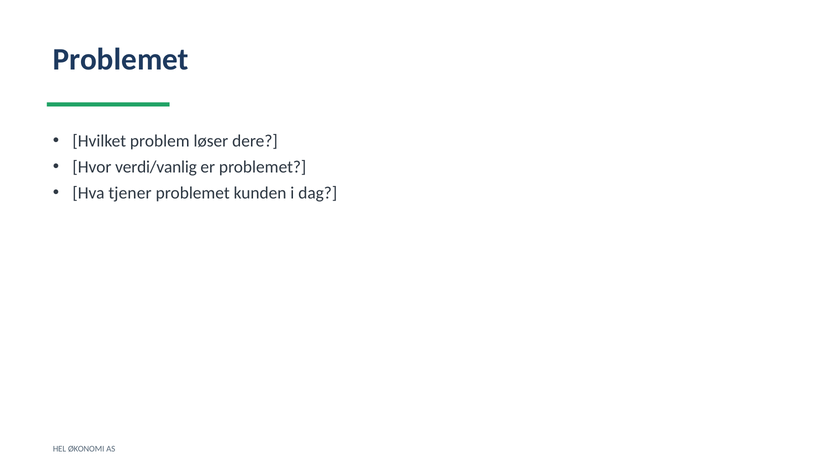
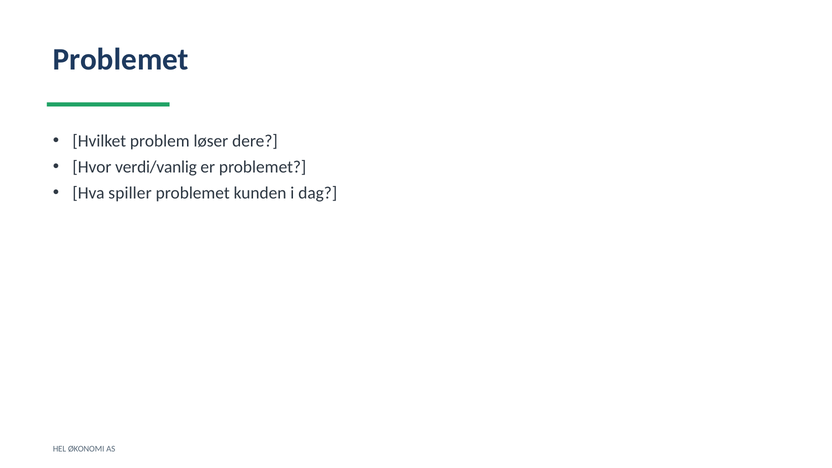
tjener: tjener -> spiller (130, 193)
